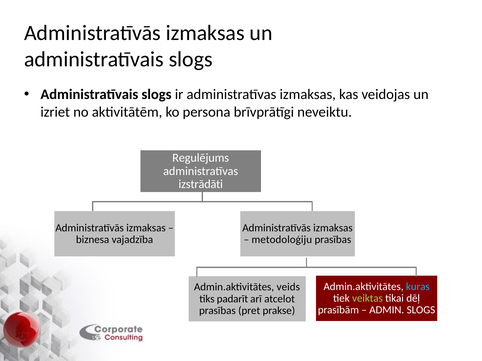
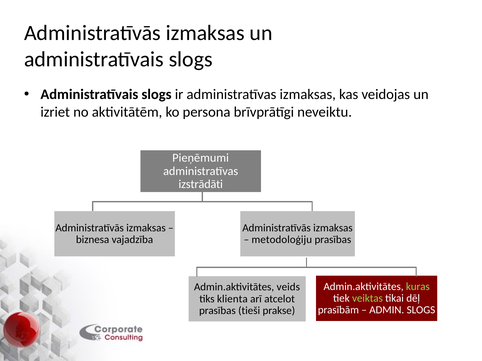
Regulējums: Regulējums -> Pieņēmumi (201, 158)
kuras colour: light blue -> light green (418, 287)
padarīt: padarīt -> klienta (232, 299)
pret: pret -> tieši (249, 311)
